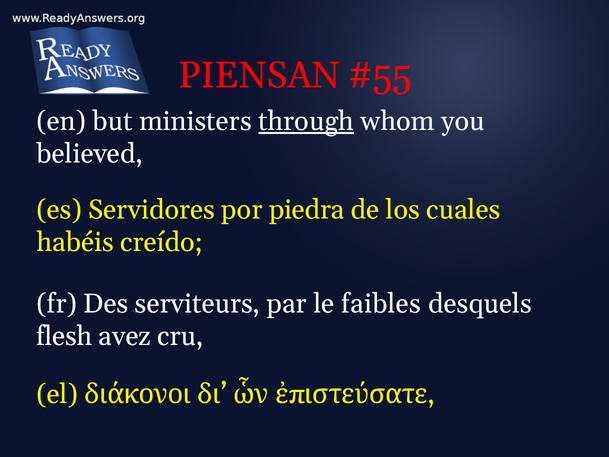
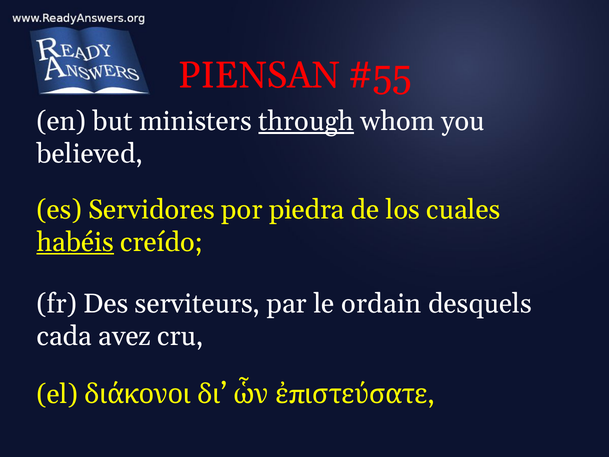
habéis underline: none -> present (75, 242)
faibles: faibles -> ordain (381, 303)
flesh: flesh -> cada (64, 336)
